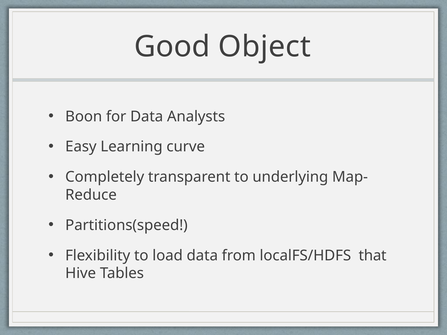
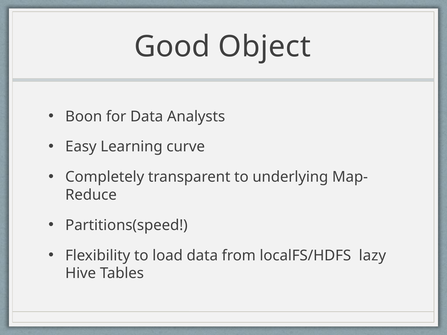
that: that -> lazy (372, 256)
